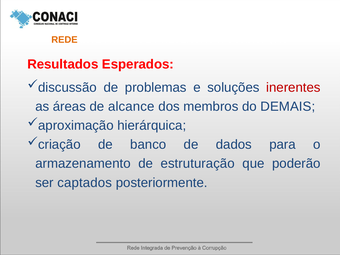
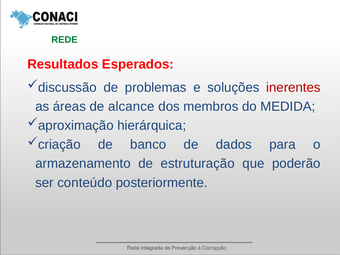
REDE colour: orange -> green (64, 40)
DEMAIS: DEMAIS -> MEDIDA (288, 106)
captados: captados -> conteúdo (85, 183)
